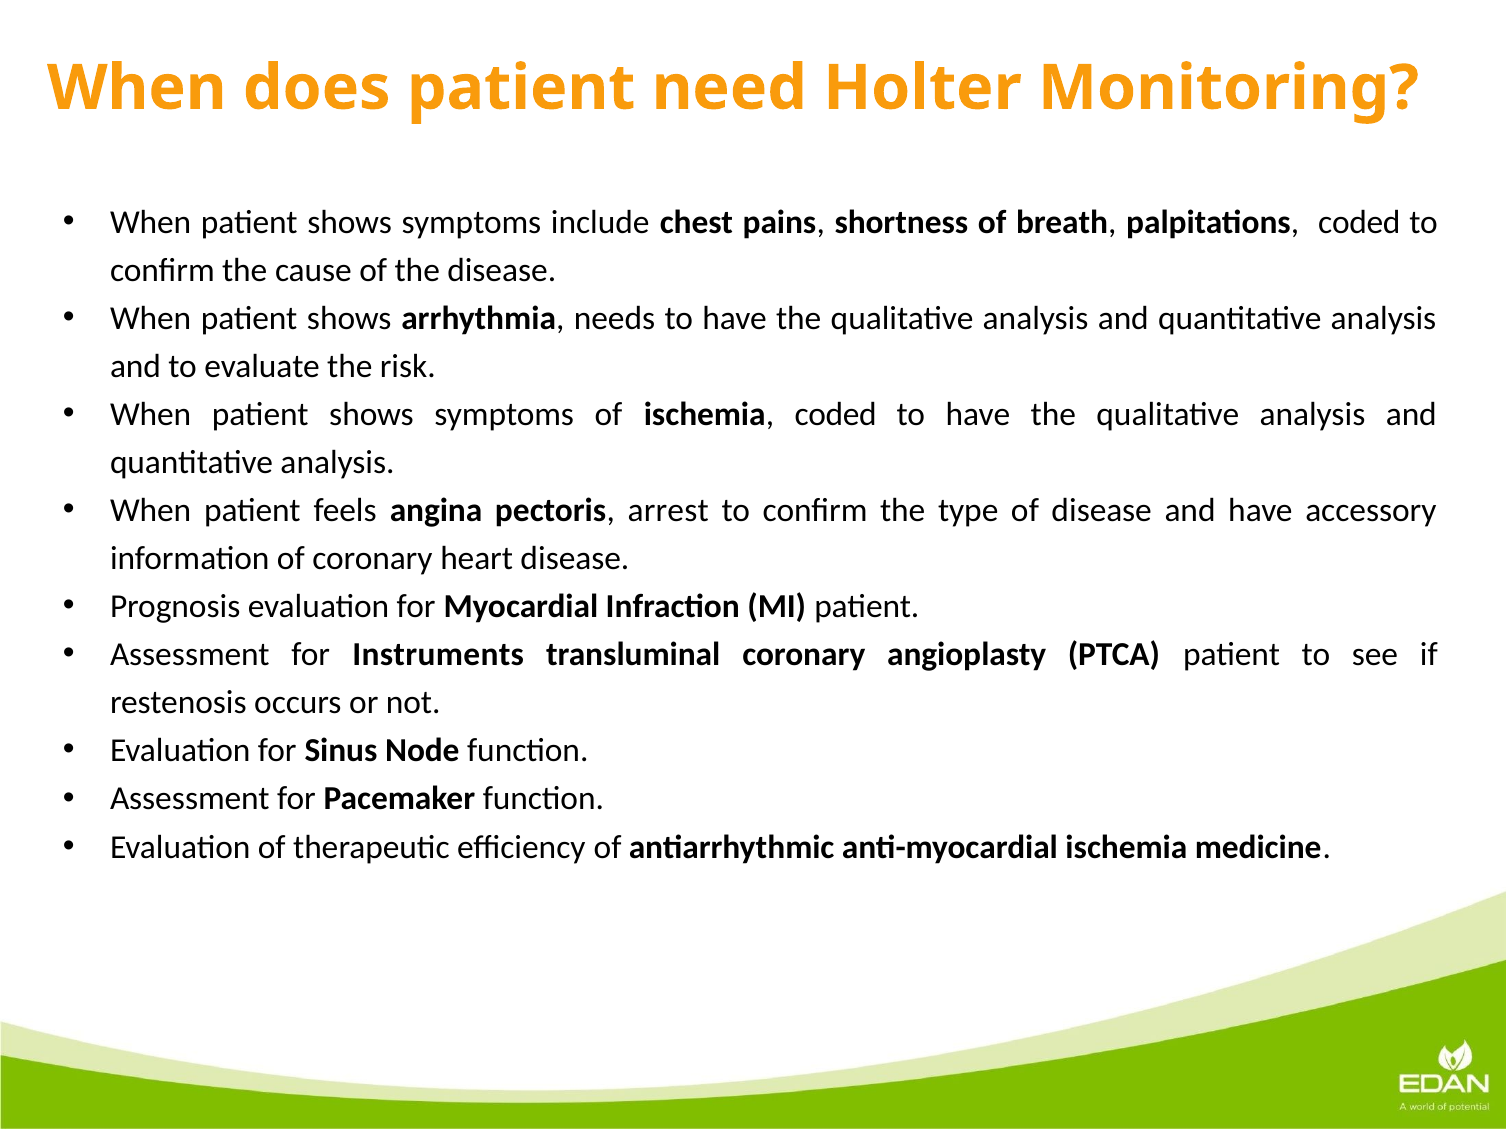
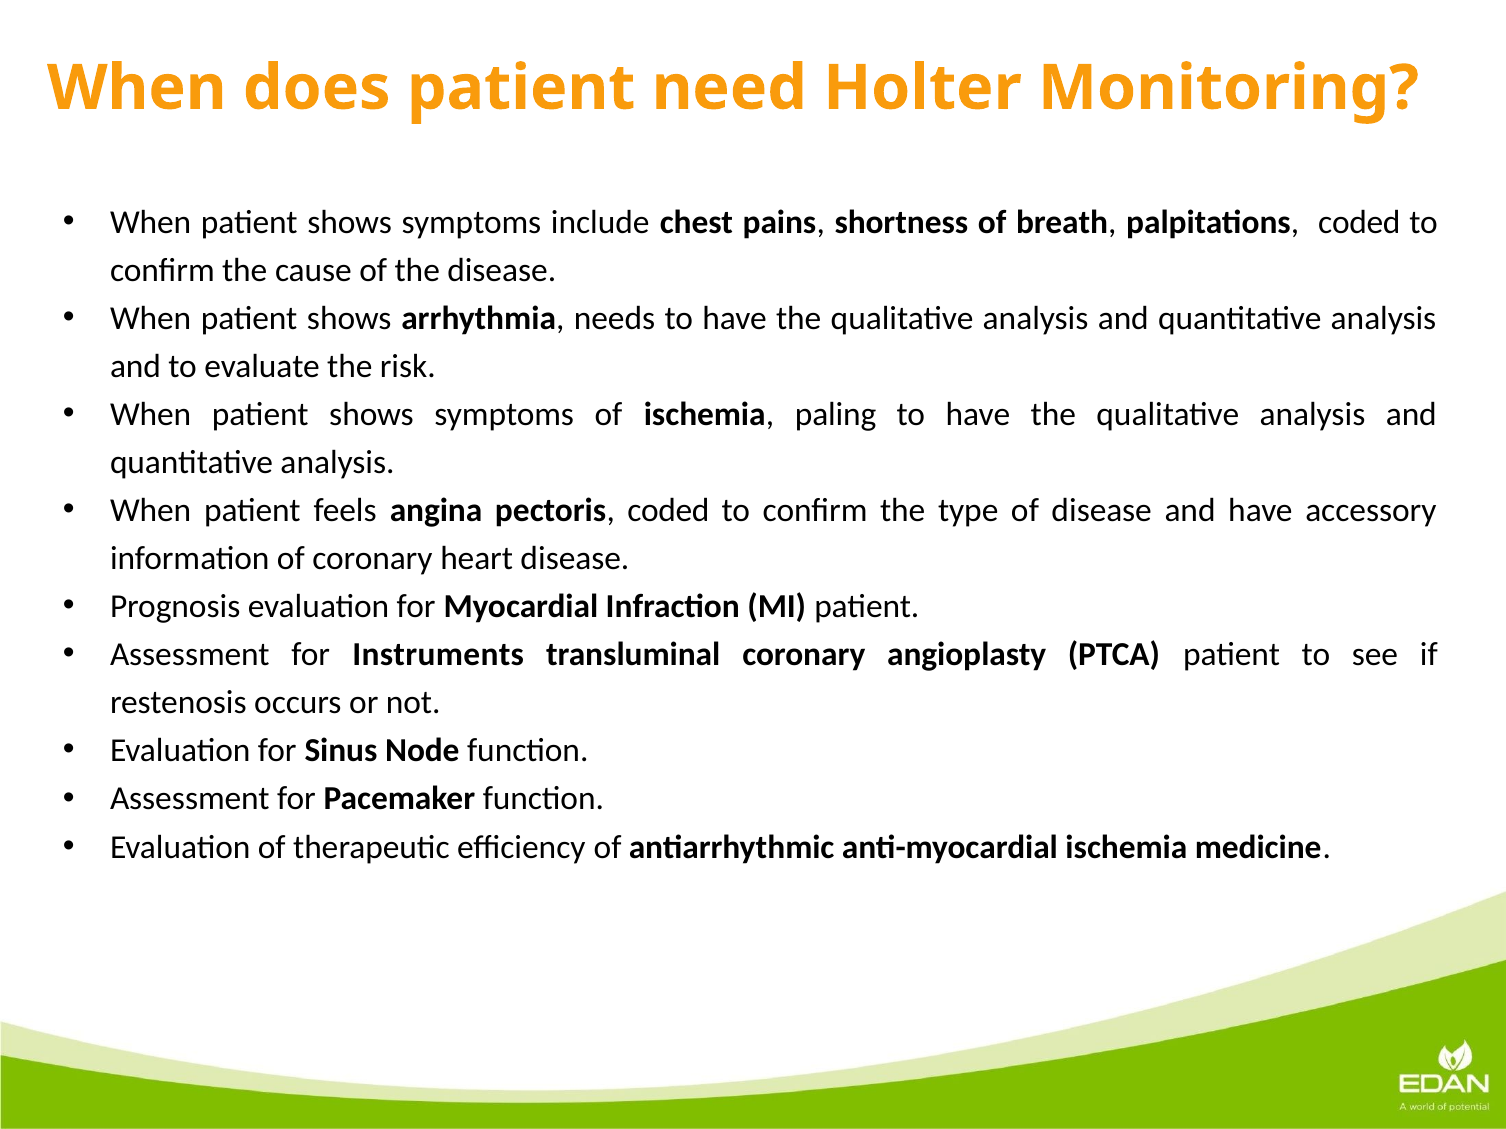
ischemia coded: coded -> paling (836, 415)
pectoris arrest: arrest -> coded (668, 511)
